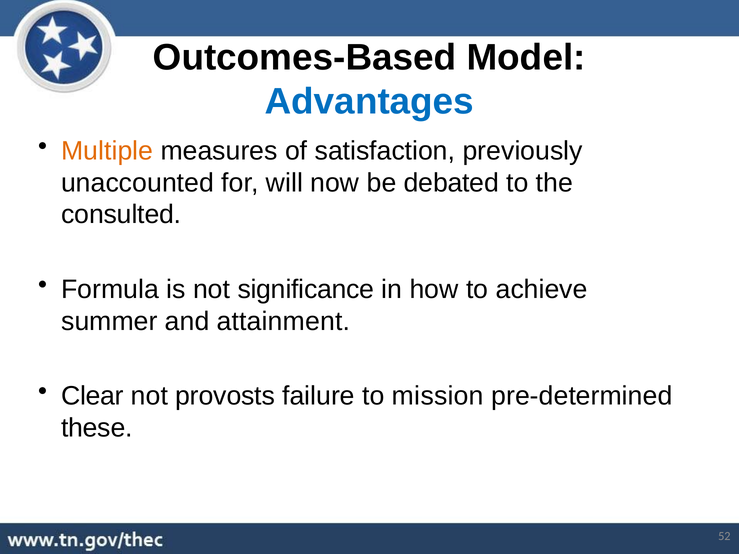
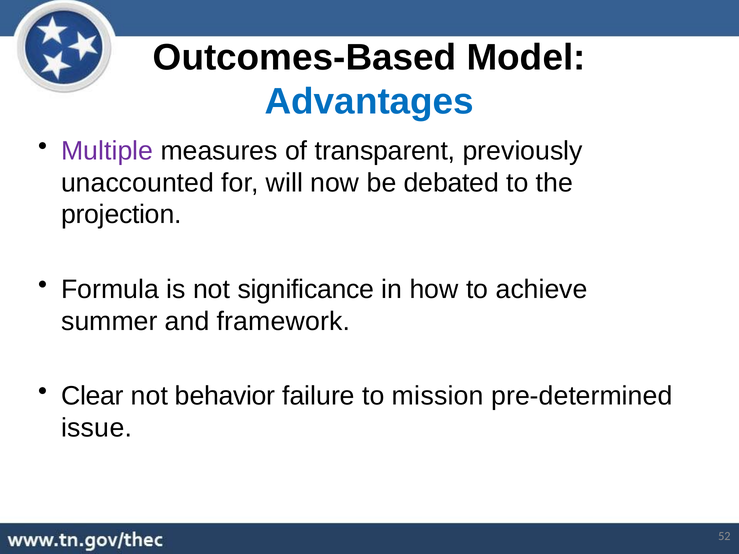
Multiple colour: orange -> purple (107, 151)
satisfaction: satisfaction -> transparent (385, 151)
consulted: consulted -> projection (121, 215)
attainment: attainment -> framework (284, 321)
provosts: provosts -> behavior (225, 396)
these: these -> issue (97, 428)
